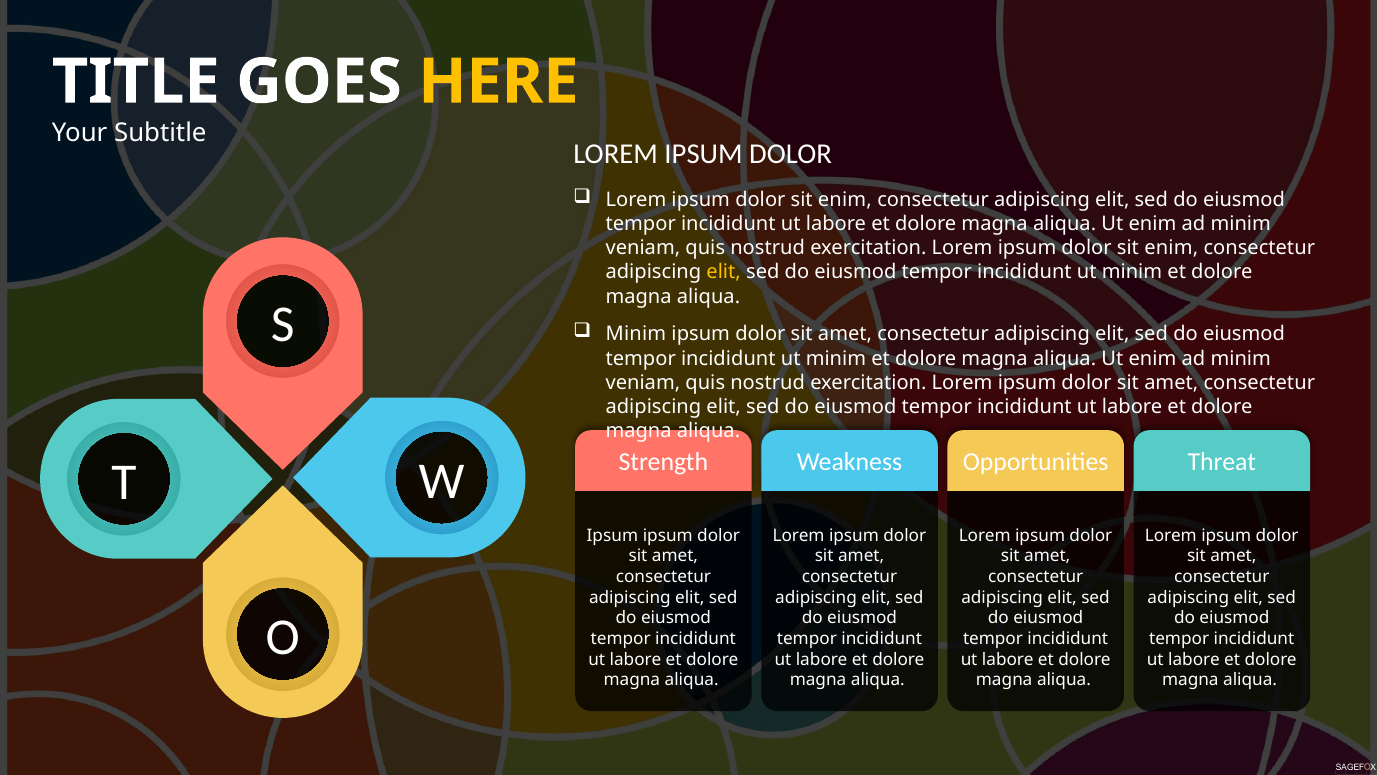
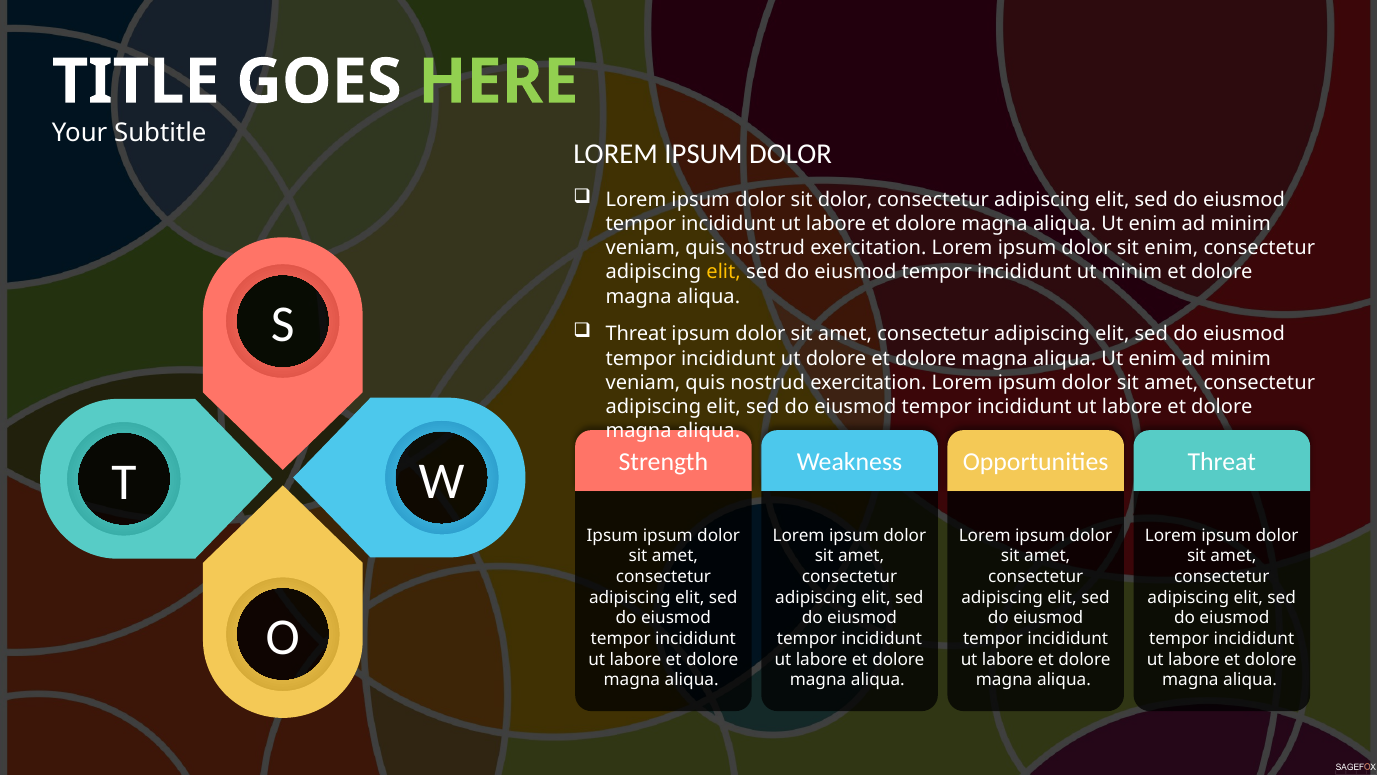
HERE colour: yellow -> light green (498, 82)
enim: enim -> dolor (845, 200)
Minim: Minim -> Threat (636, 334)
minim: minim -> dolore (836, 358)
